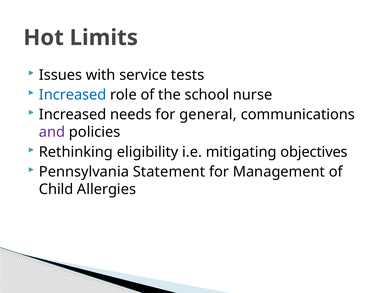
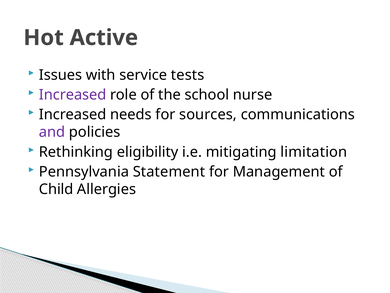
Limits: Limits -> Active (104, 38)
Increased colour: blue -> purple (73, 95)
general: general -> sources (208, 114)
objectives: objectives -> limitation (314, 152)
